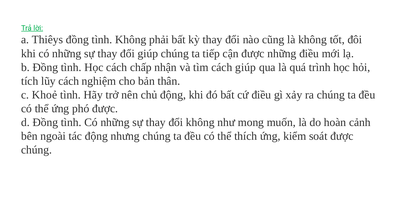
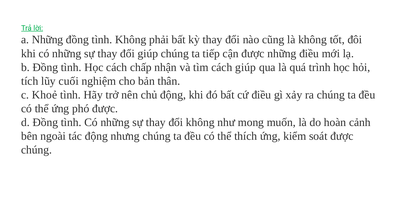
a Thiêys: Thiêys -> Những (48, 40)
lũy cách: cách -> cuối (69, 81)
